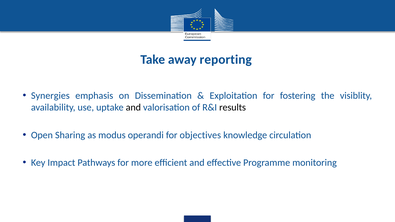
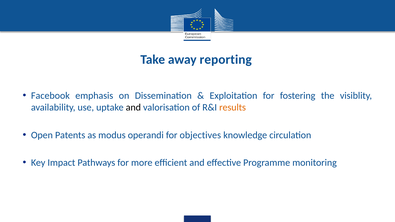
Synergies: Synergies -> Facebook (50, 96)
results colour: black -> orange (233, 108)
Sharing: Sharing -> Patents (70, 135)
